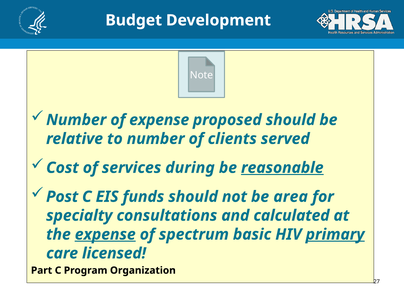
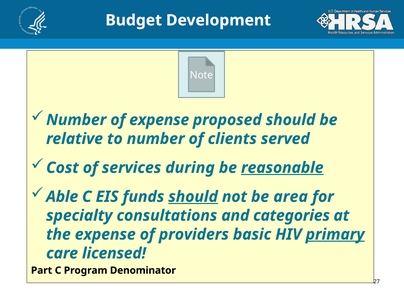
Post: Post -> Able (62, 197)
should underline: none -> present (193, 197)
calculated: calculated -> categories (292, 216)
expense underline: present -> none (105, 234)
spectrum: spectrum -> providers (194, 234)
Organization: Organization -> Denominator (143, 270)
